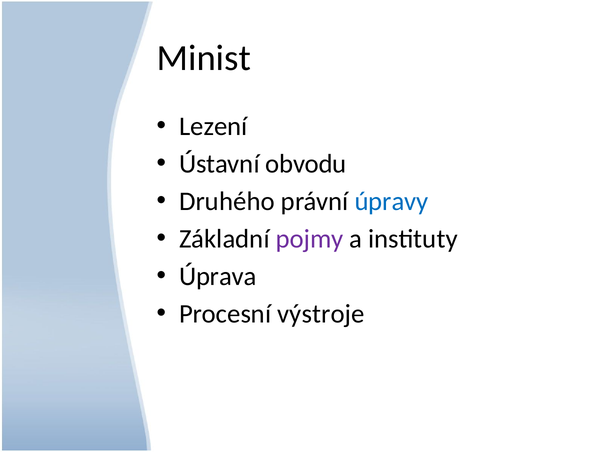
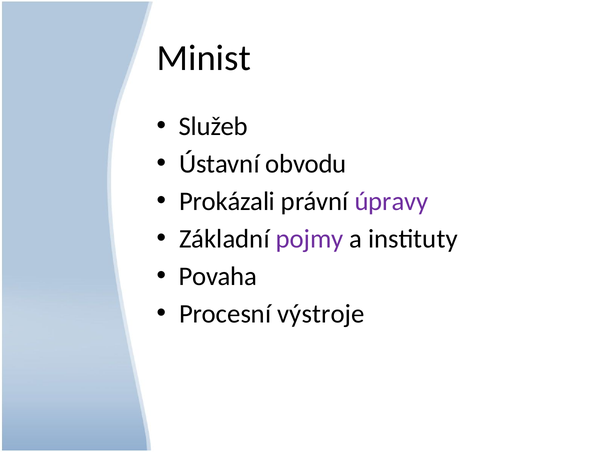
Lezení: Lezení -> Služeb (213, 126)
Druhého: Druhého -> Prokázali (227, 201)
úpravy colour: blue -> purple (391, 201)
Úprava: Úprava -> Povaha (218, 276)
